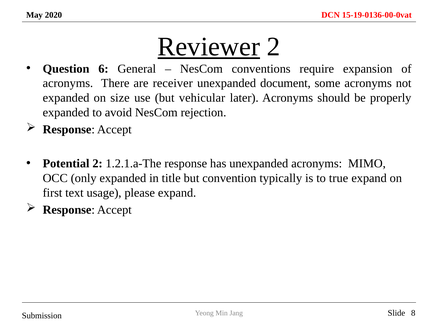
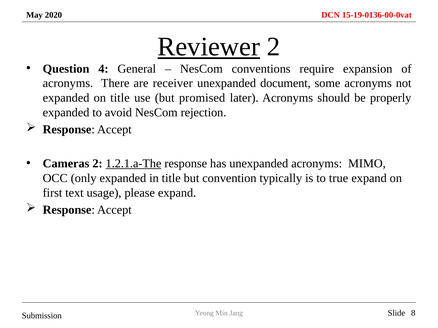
6: 6 -> 4 (103, 69)
on size: size -> title (120, 98)
vehicular: vehicular -> promised (202, 98)
Potential: Potential -> Cameras (66, 164)
1.2.1.a-The underline: none -> present (133, 164)
